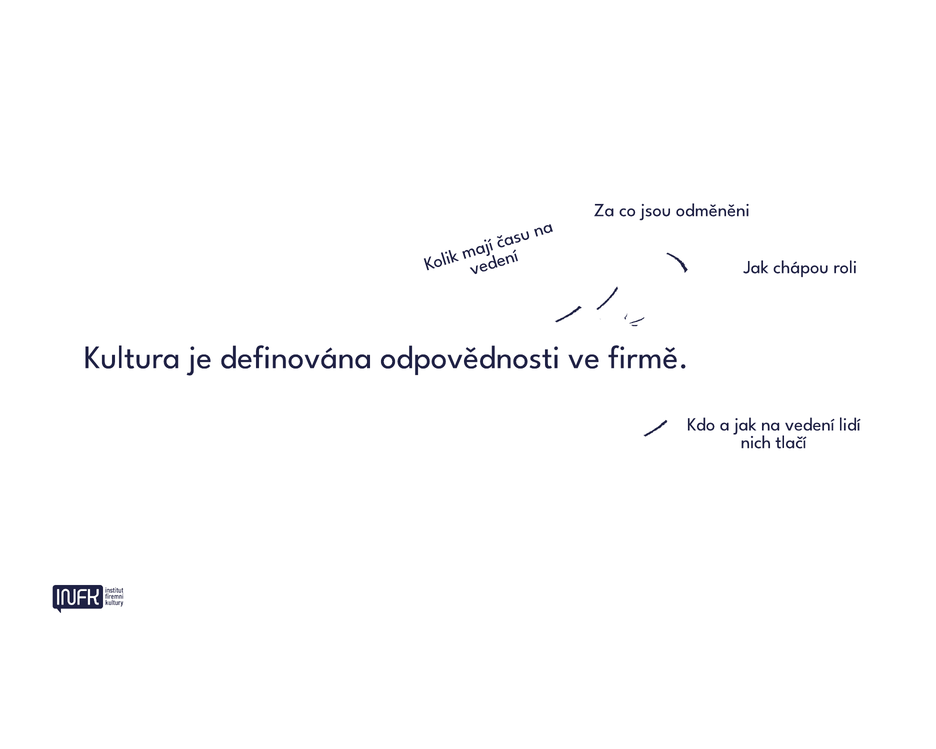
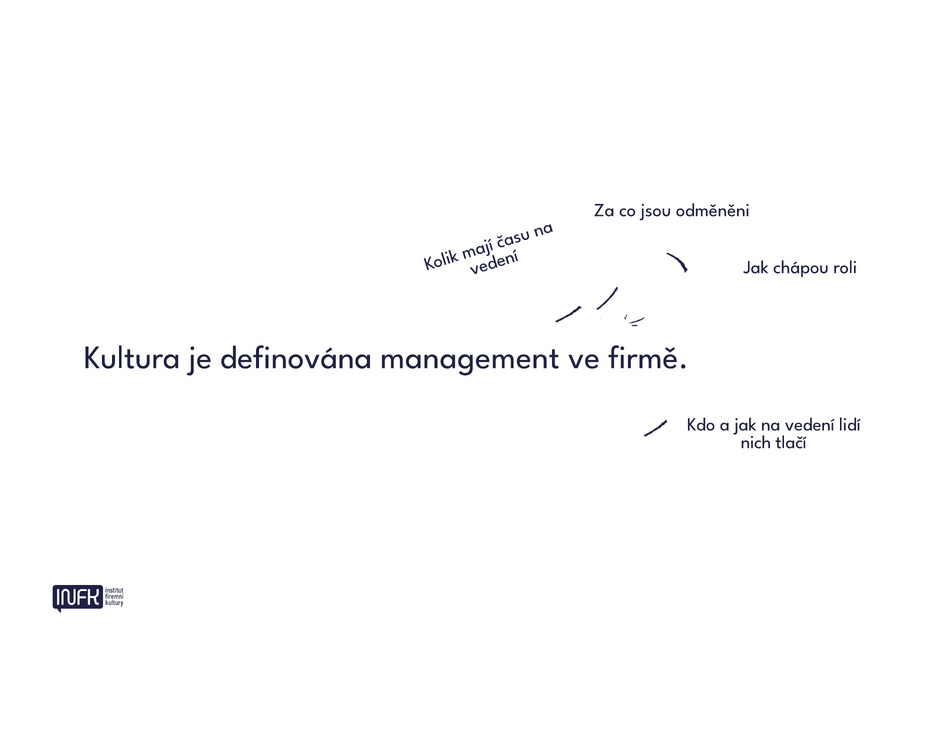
odpovědnosti: odpovědnosti -> management (470, 357)
